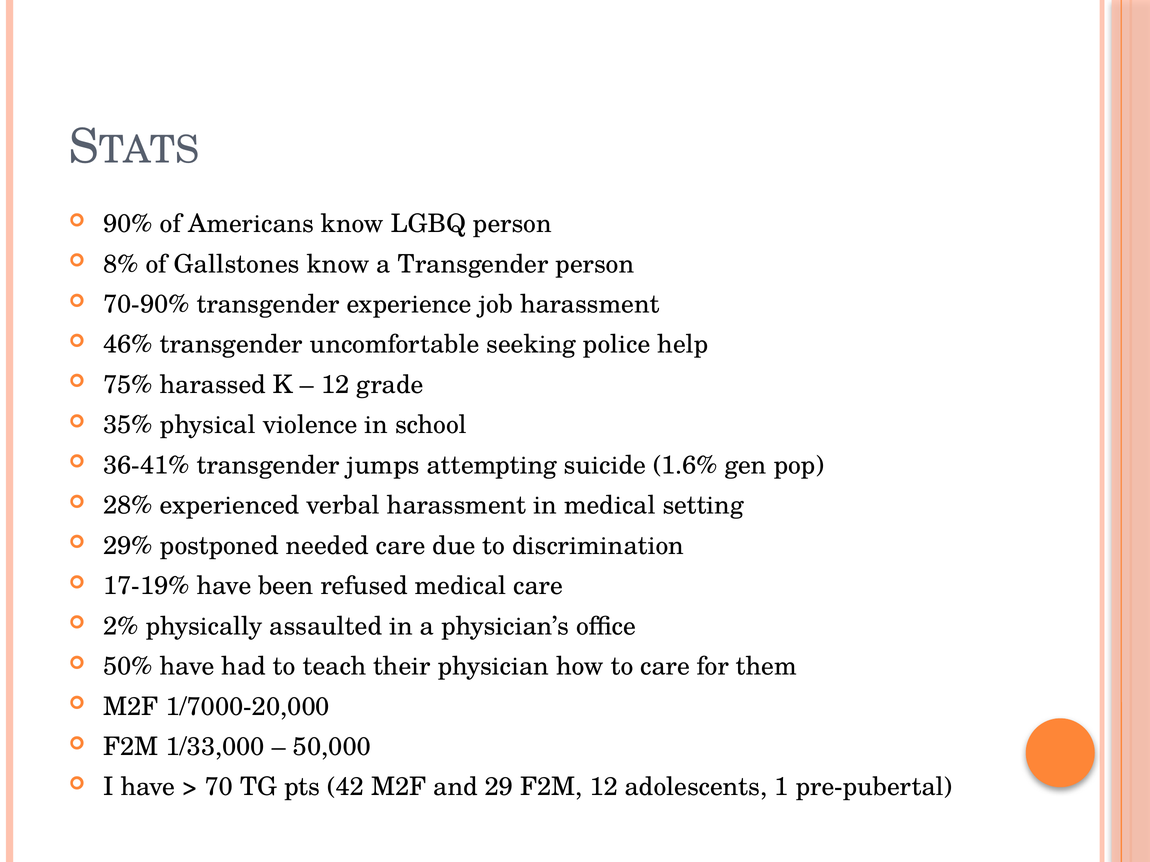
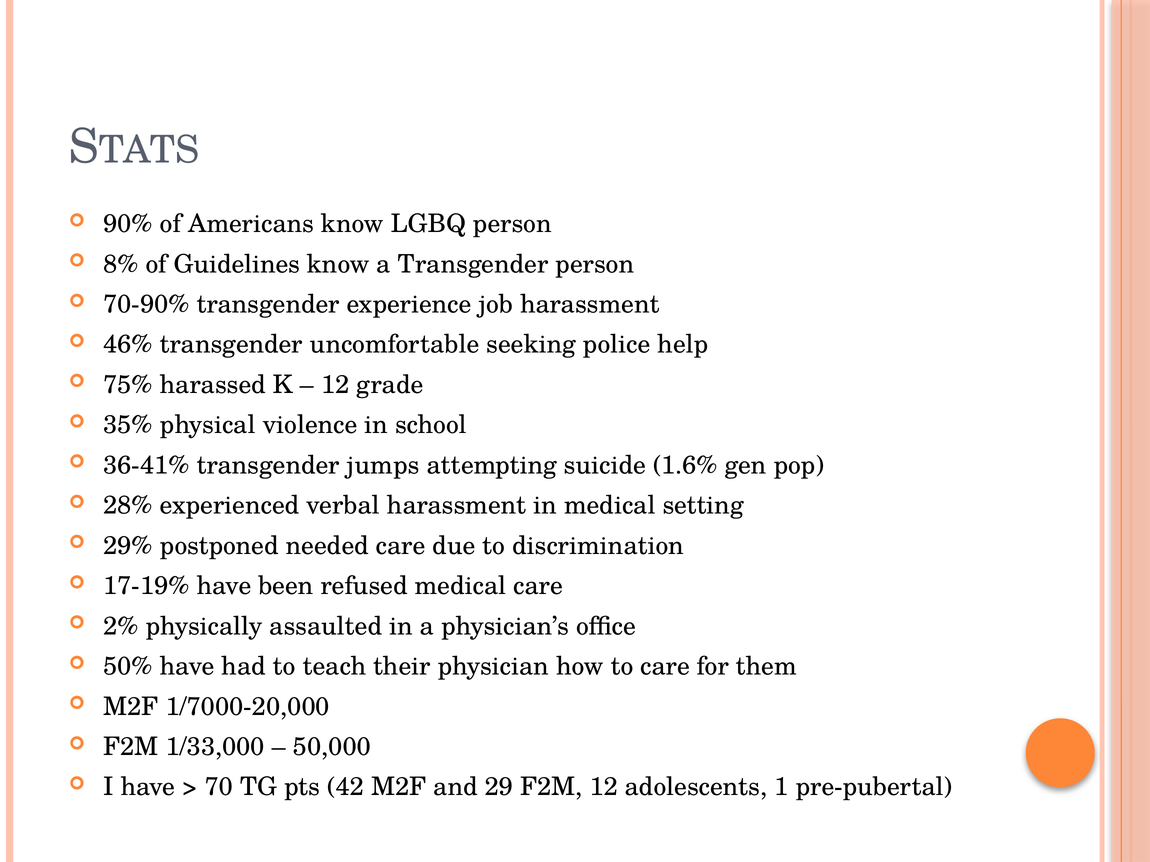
Gallstones: Gallstones -> Guidelines (237, 264)
